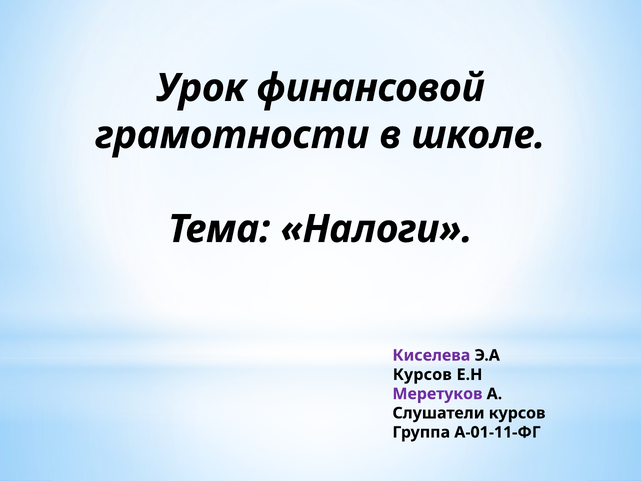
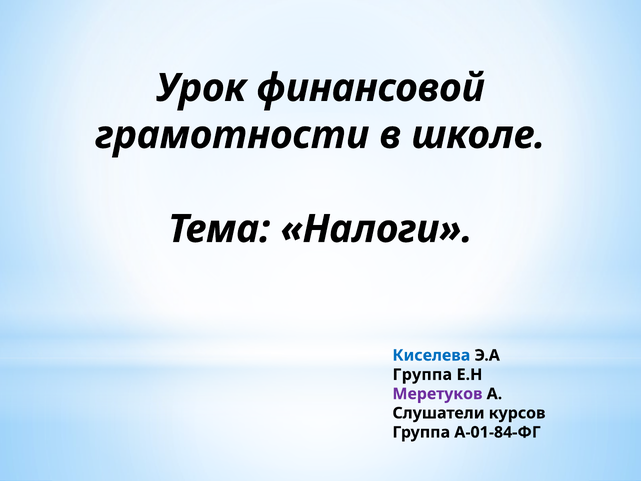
Киселева colour: purple -> blue (431, 355)
Курсов: Курсов -> Группа (422, 374)
А-01-11-ФГ: А-01-11-ФГ -> А-01-84-ФГ (498, 432)
